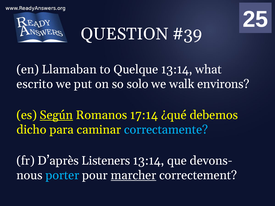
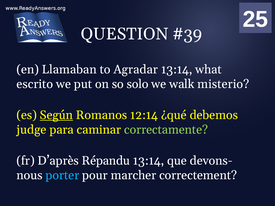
Quelque: Quelque -> Agradar (136, 70)
environs: environs -> misterio (223, 84)
17:14: 17:14 -> 12:14 (144, 115)
dicho: dicho -> judge (31, 130)
correctamente colour: light blue -> light green (166, 130)
Listeners: Listeners -> Répandu (106, 161)
marcher underline: present -> none (133, 175)
